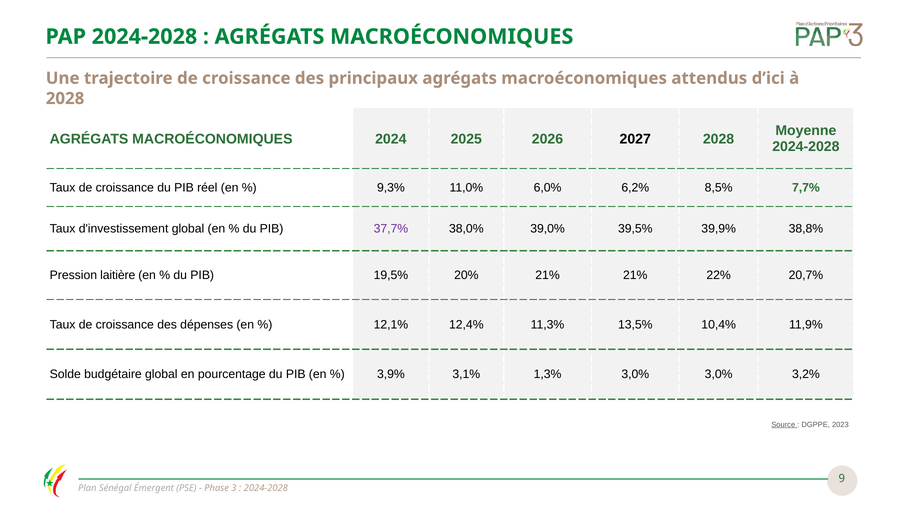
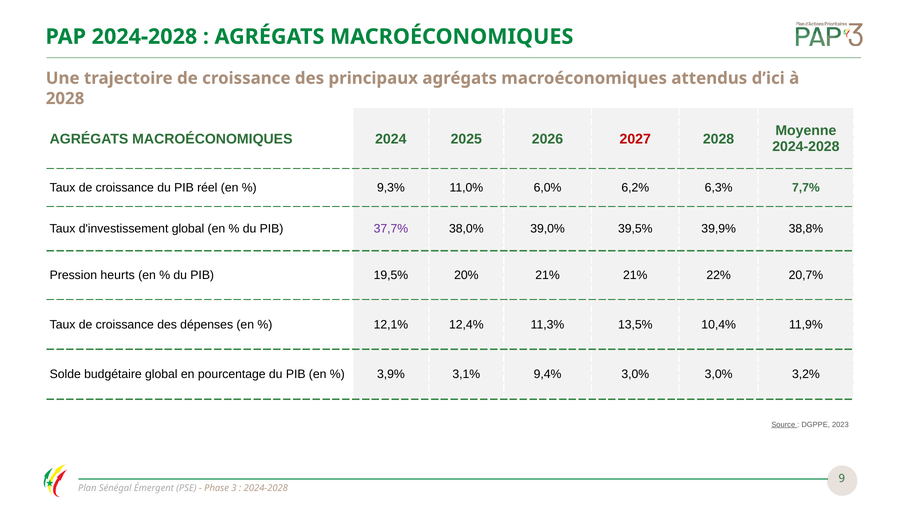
2027 colour: black -> red (635, 139)
8,5%: 8,5% -> 6,3% (719, 187)
laitière: laitière -> heurts (118, 275)
1,3%: 1,3% -> 9,4% (548, 374)
